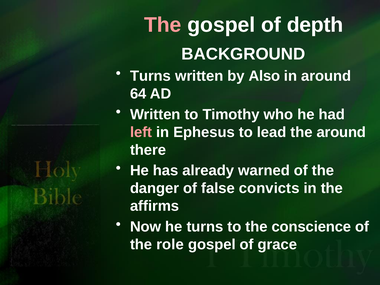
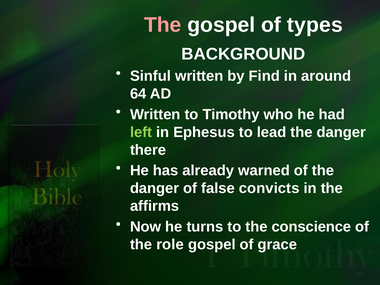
depth: depth -> types (315, 25)
Turns: Turns -> Sinful (150, 76)
Also: Also -> Find (264, 76)
left colour: pink -> light green (141, 132)
lead the around: around -> danger (341, 132)
